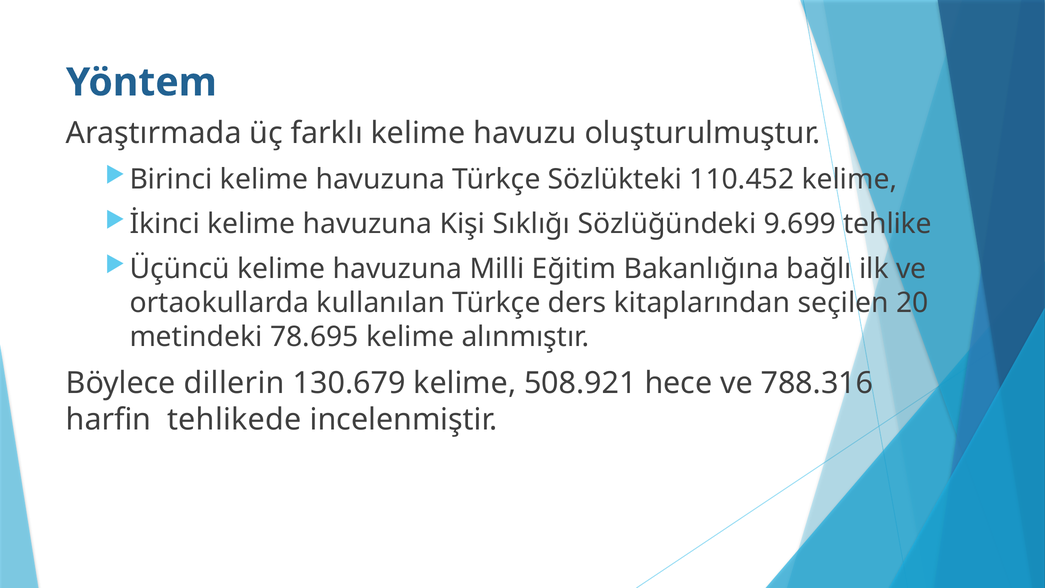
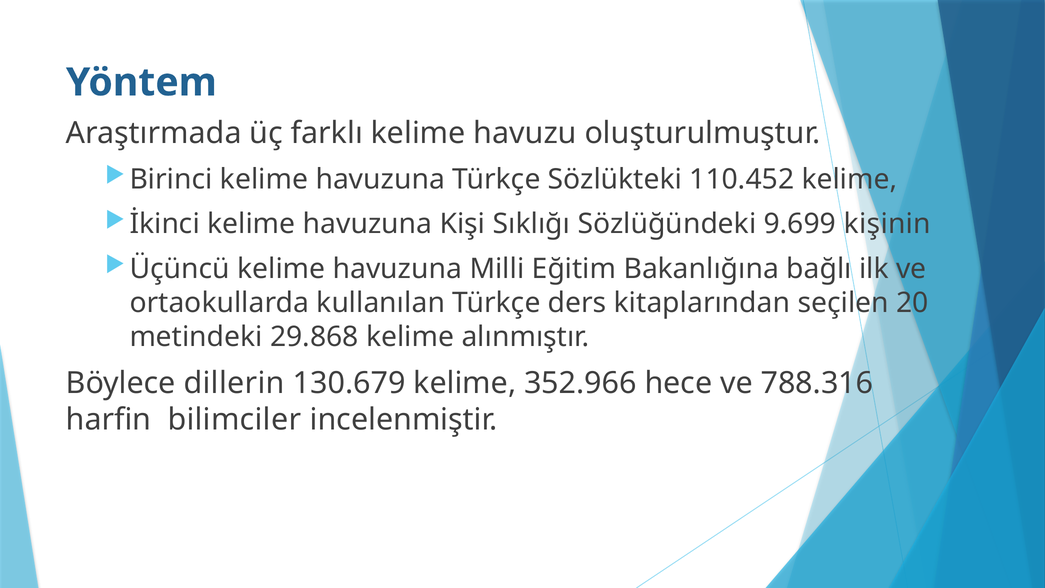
tehlike: tehlike -> kişinin (887, 224)
78.695: 78.695 -> 29.868 (314, 337)
508.921: 508.921 -> 352.966 (580, 383)
tehlikede: tehlikede -> bilimciler (234, 420)
